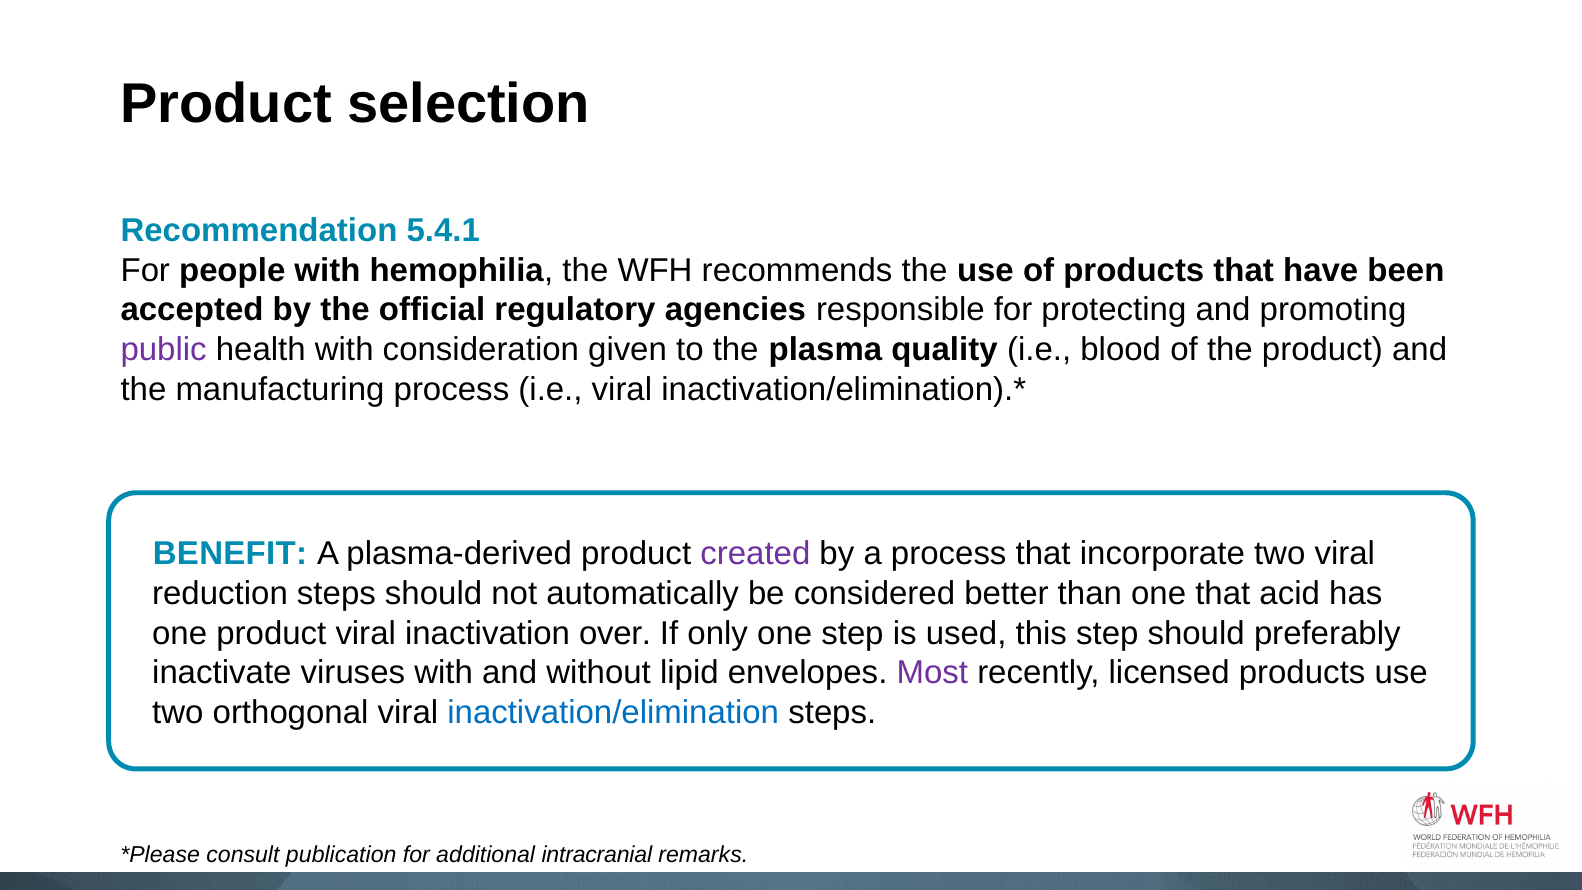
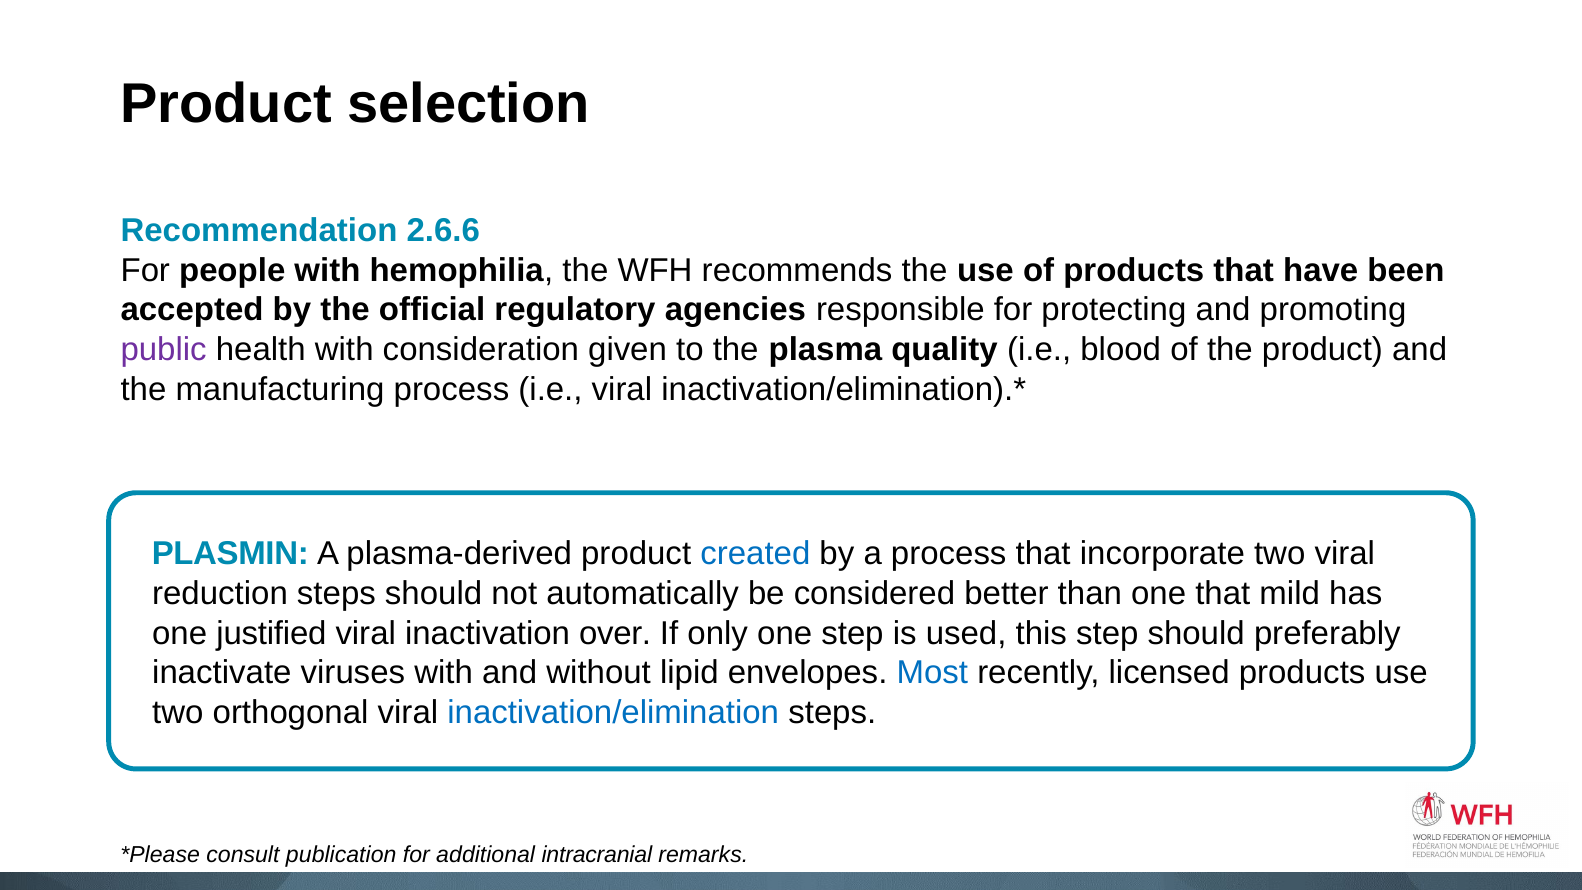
5.4.1: 5.4.1 -> 2.6.6 (443, 231)
BENEFIT: BENEFIT -> PLASMIN (230, 554)
created colour: purple -> blue (755, 554)
acid: acid -> mild (1290, 593)
one product: product -> justified (271, 633)
Most colour: purple -> blue (932, 673)
